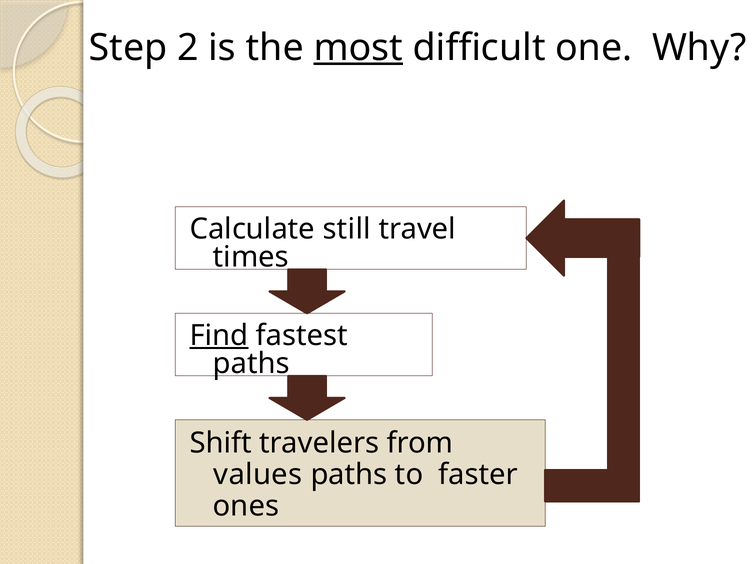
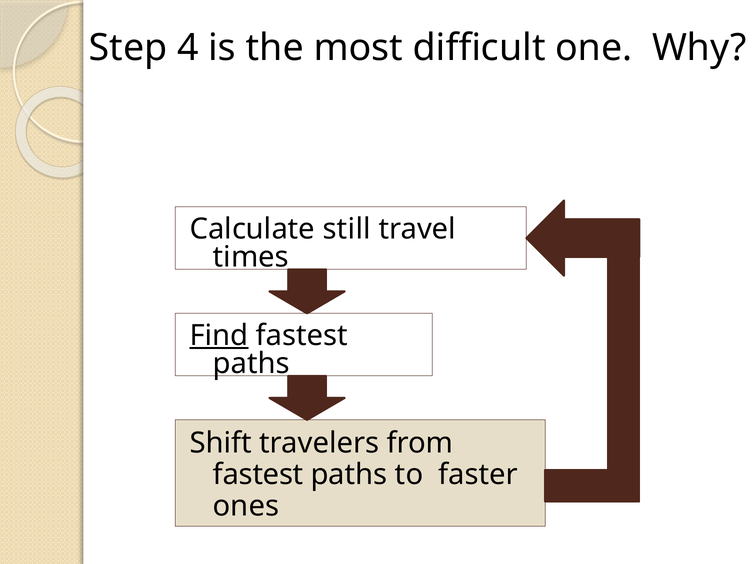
2: 2 -> 4 (188, 48)
most underline: present -> none (358, 48)
values: values -> fastest (258, 475)
